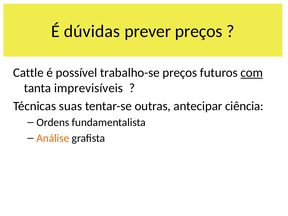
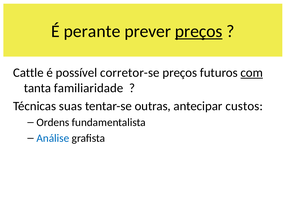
dúvidas: dúvidas -> perante (92, 31)
preços underline: none -> present (199, 31)
trabalho-se: trabalho-se -> corretor-se (130, 73)
imprevisíveis: imprevisíveis -> familiaridade (89, 88)
ciência: ciência -> custos (244, 106)
Análise colour: orange -> blue (53, 138)
